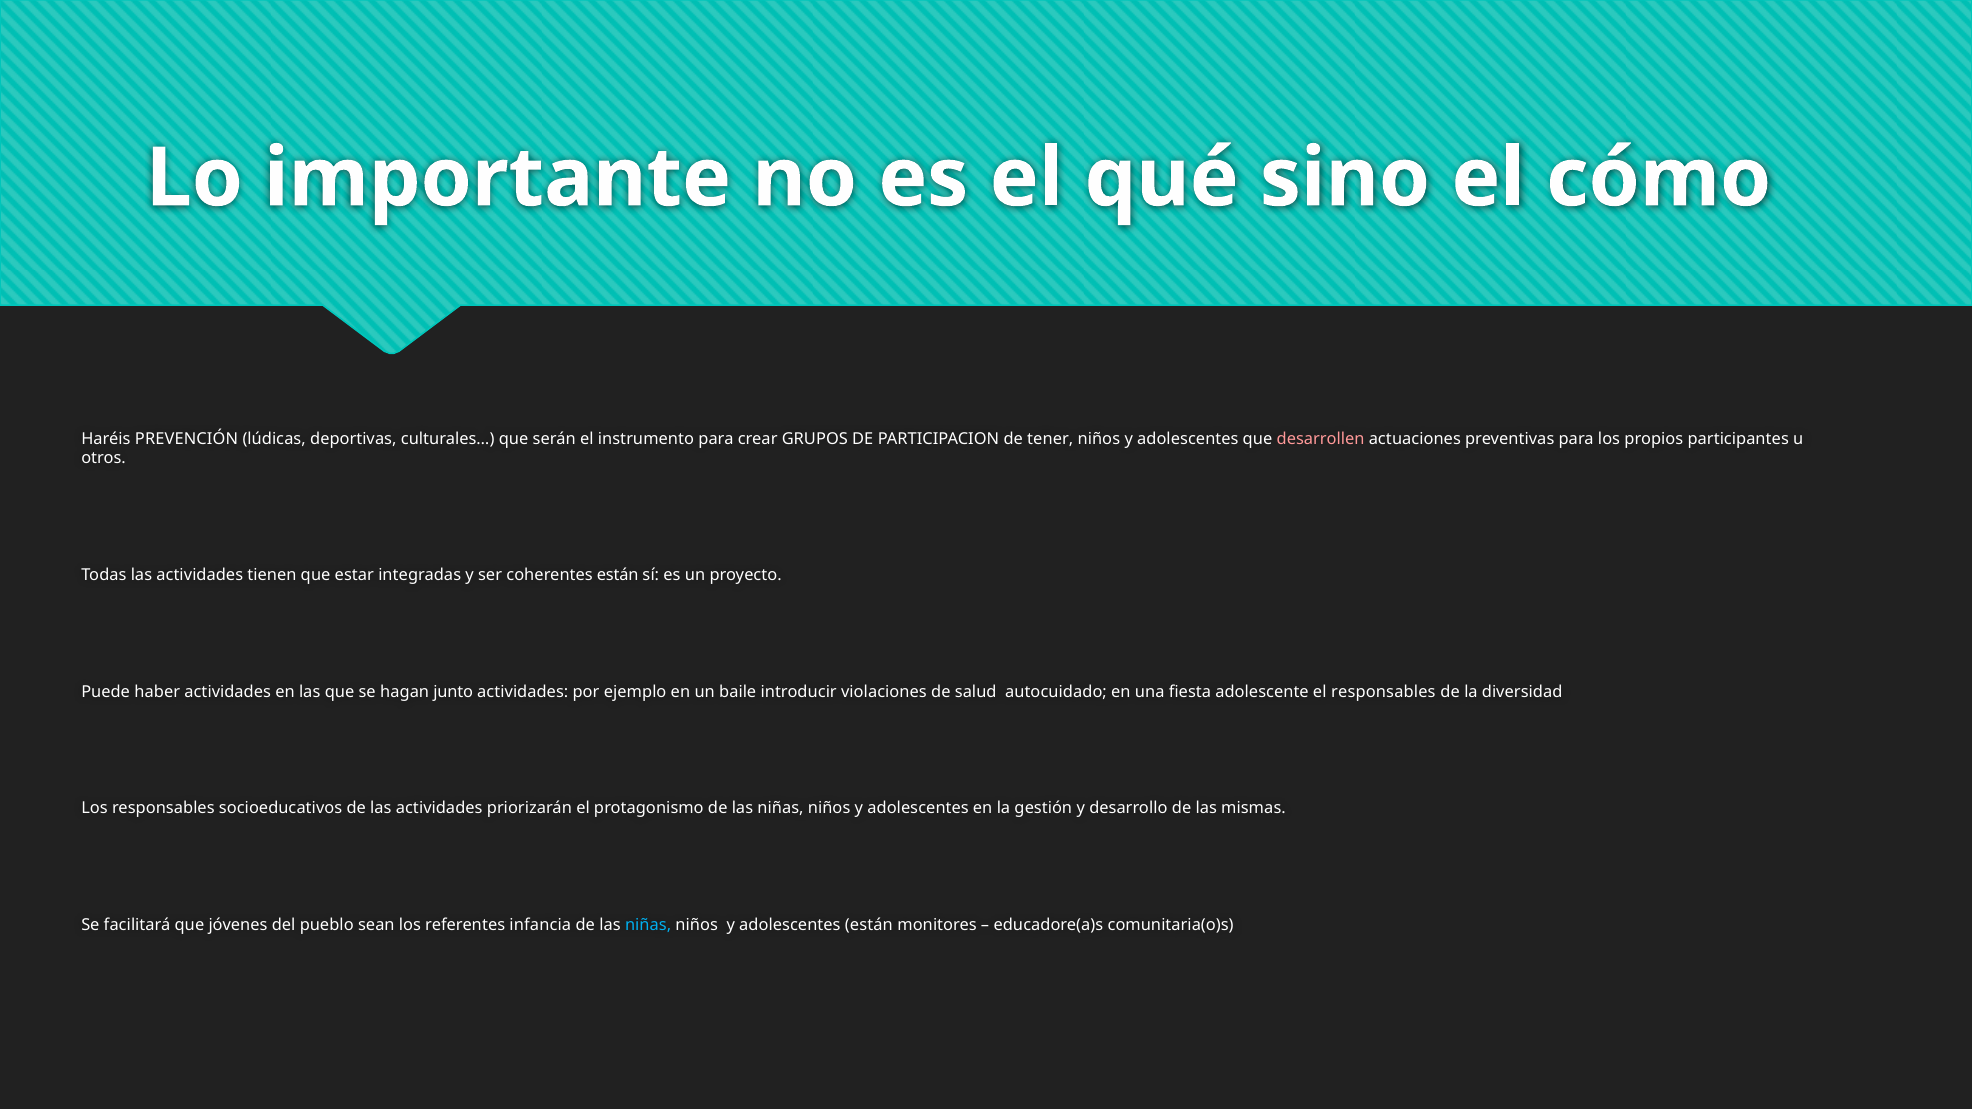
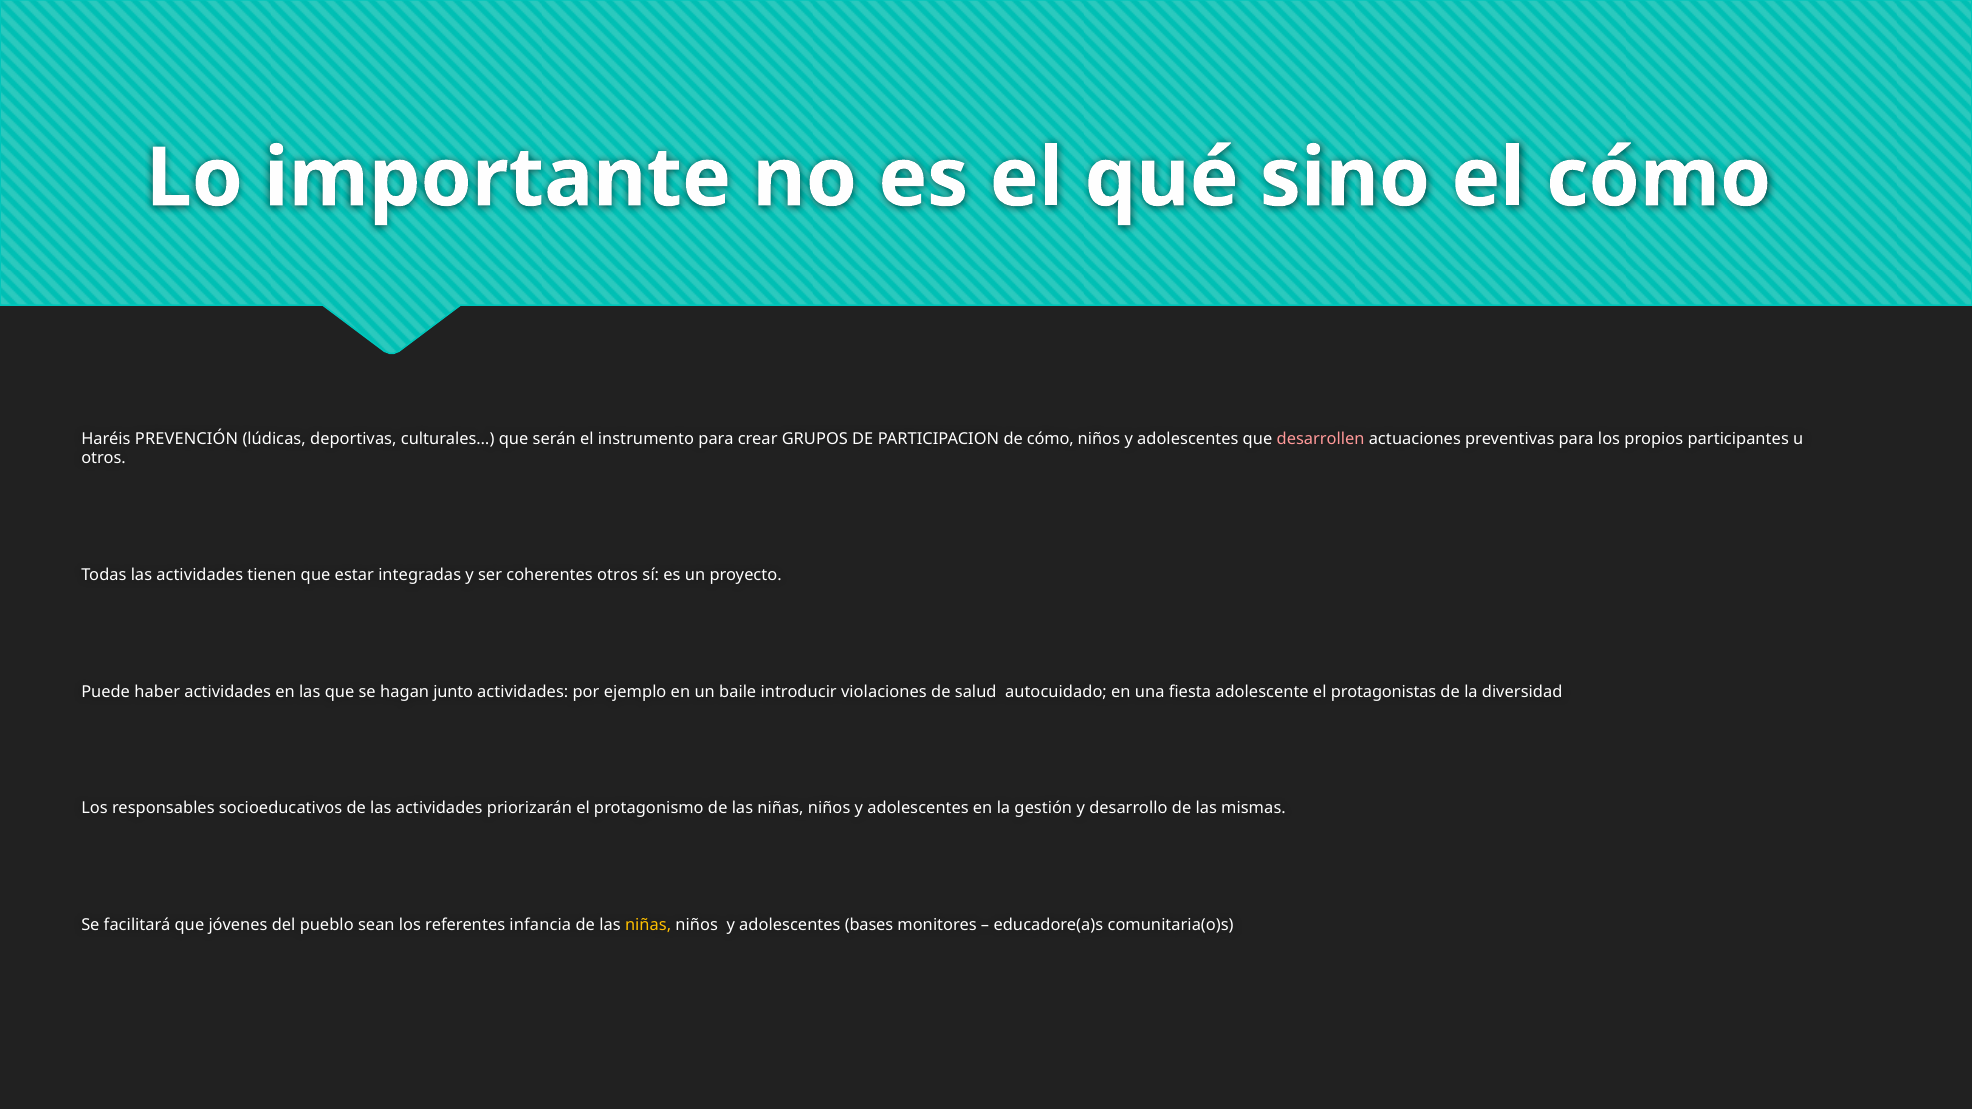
de tener: tener -> cómo (1050, 439)
coherentes están: están -> otros (618, 575)
el responsables: responsables -> protagonistas (1384, 692)
niñas colour: light blue -> yellow (648, 925)
adolescentes están: están -> bases (869, 925)
